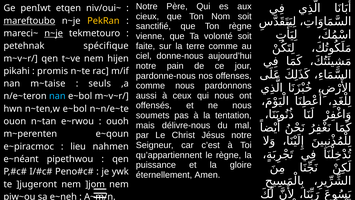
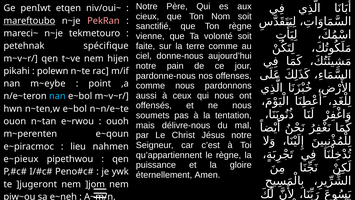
PekRan colour: yellow -> pink (103, 21)
n~je underline: present -> none (54, 33)
promis: promis -> polewn (53, 71)
m~taise: m~taise -> m~eybe (48, 83)
seuls: seuls -> point (100, 83)
e~néant: e~néant -> e~pieux (21, 159)
